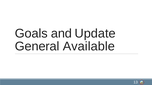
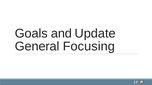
Available: Available -> Focusing (89, 47)
